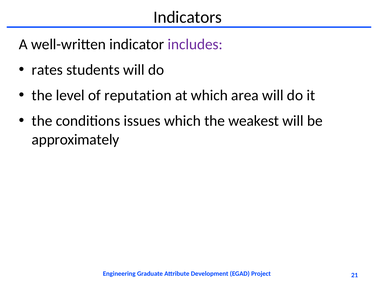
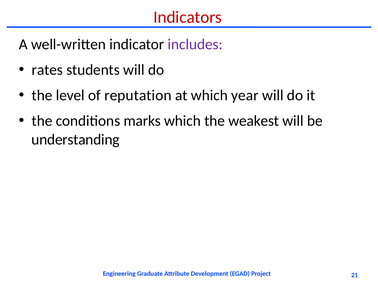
Indicators colour: black -> red (188, 17)
area: area -> year (245, 95)
issues: issues -> marks (142, 121)
approximately: approximately -> understanding (75, 139)
